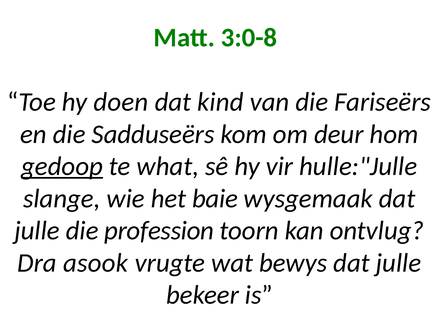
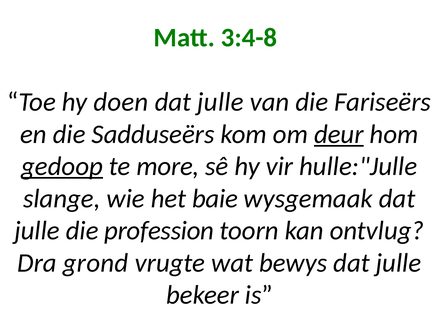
3:0-8: 3:0-8 -> 3:4-8 (249, 38)
kind: kind -> julle (220, 102)
deur underline: none -> present (339, 134)
what: what -> more (168, 166)
asook: asook -> grond (96, 263)
